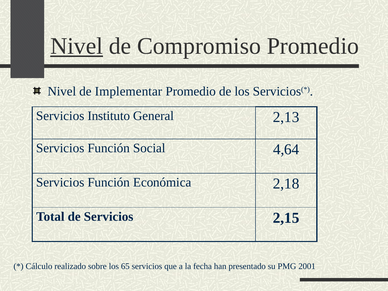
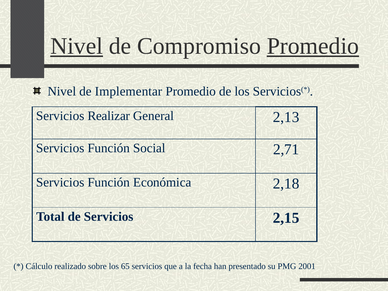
Promedio underline: none -> present (313, 46)
Instituto: Instituto -> Realizar (109, 116)
4,64: 4,64 -> 2,71 (286, 149)
